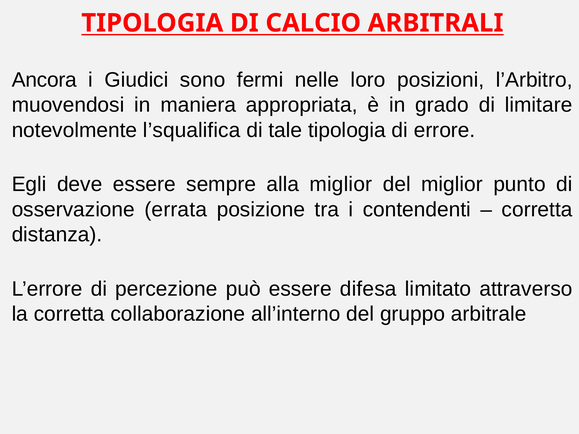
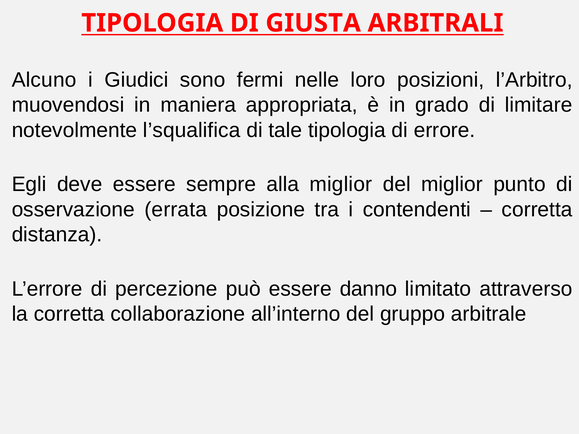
CALCIO: CALCIO -> GIUSTA (313, 23)
Ancora: Ancora -> Alcuno (44, 80)
difesa: difesa -> danno (368, 289)
